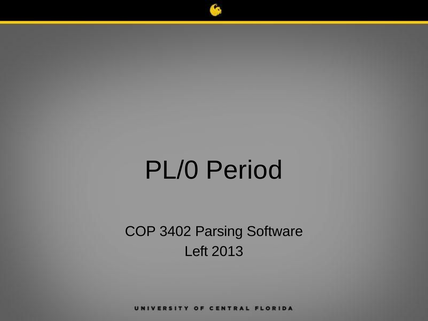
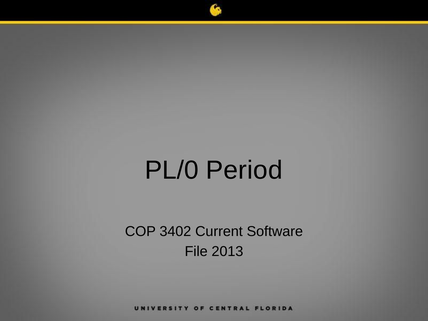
Parsing: Parsing -> Current (219, 232)
Left: Left -> File (196, 252)
